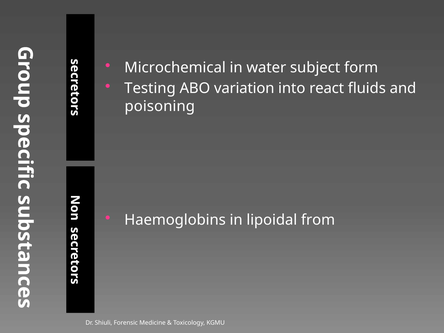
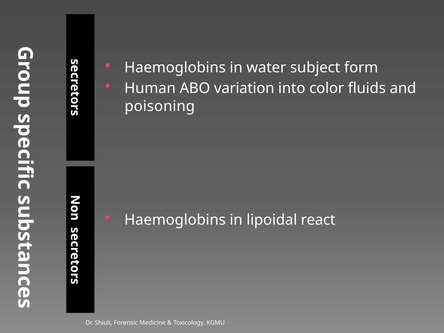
Microchemical: Microchemical -> Haemoglobins (175, 68)
Testing: Testing -> Human (150, 88)
react: react -> color (327, 88)
from: from -> react (318, 220)
